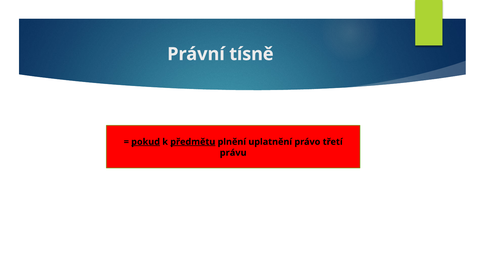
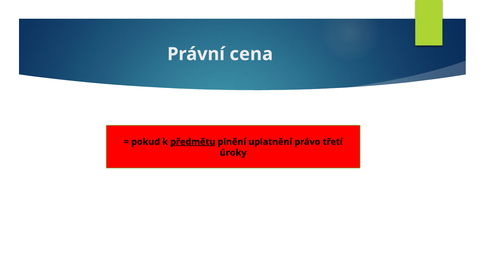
tísně: tísně -> cena (251, 54)
pokud underline: present -> none (146, 142)
právu: právu -> úroky (233, 153)
